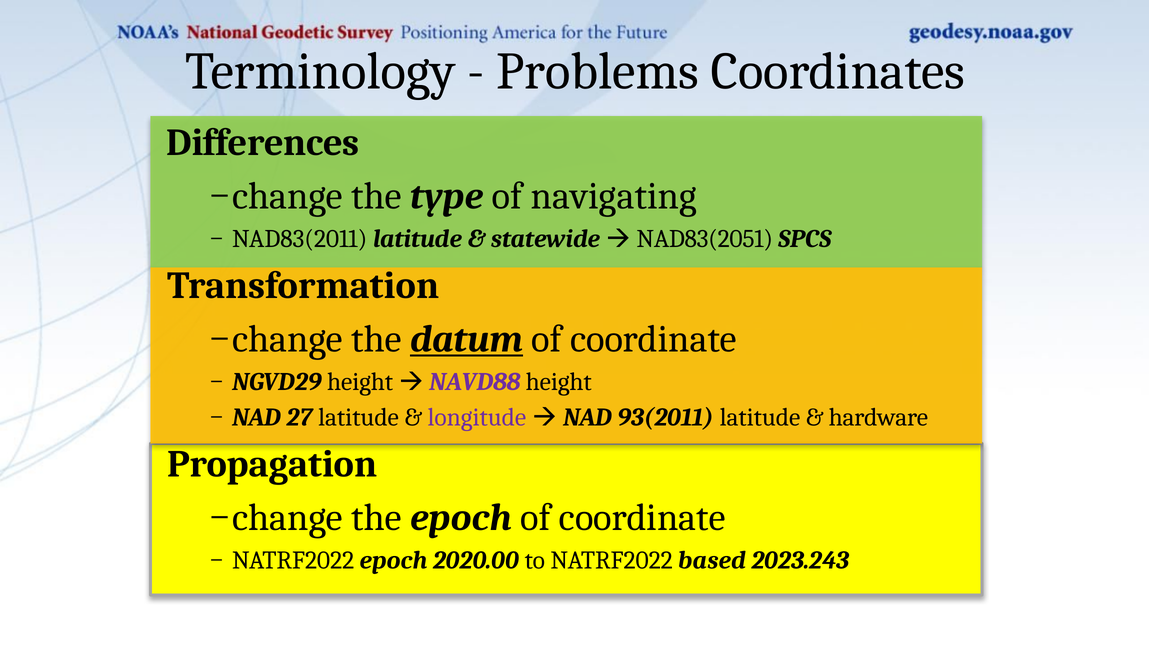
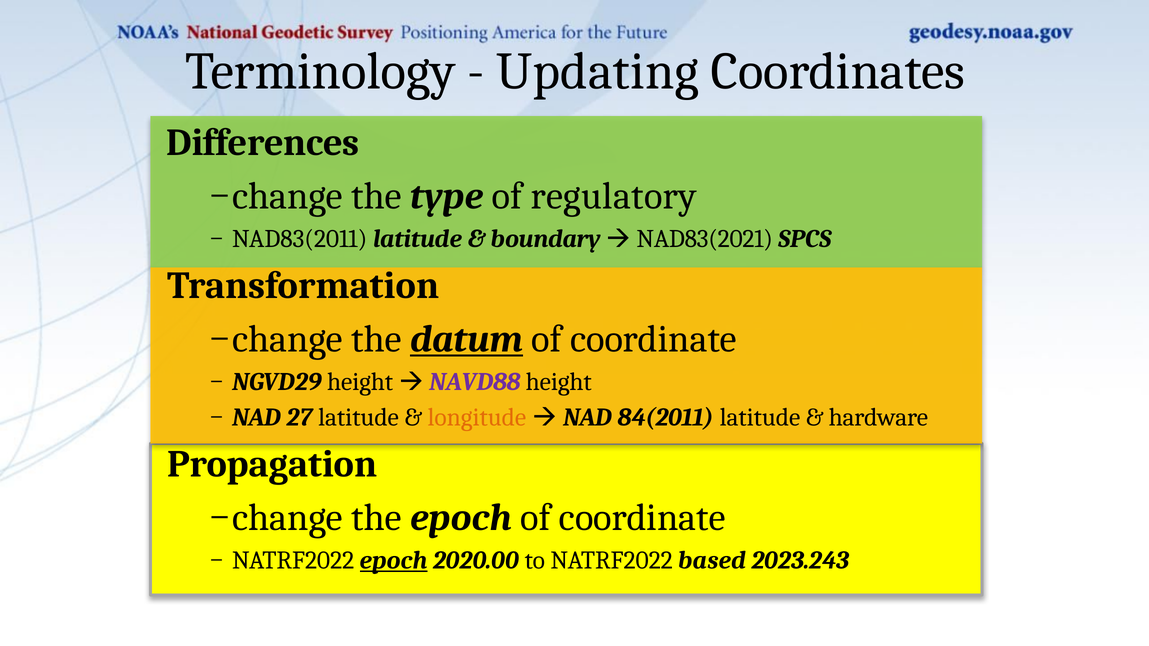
Problems: Problems -> Updating (598, 71)
navigating: navigating -> regulatory (614, 196)
statewide: statewide -> boundary (546, 239)
NAD83(2051: NAD83(2051 -> NAD83(2021 (705, 239)
longitude colour: purple -> orange (477, 418)
93(2011: 93(2011 -> 84(2011 (666, 418)
epoch underline: none -> present (394, 560)
